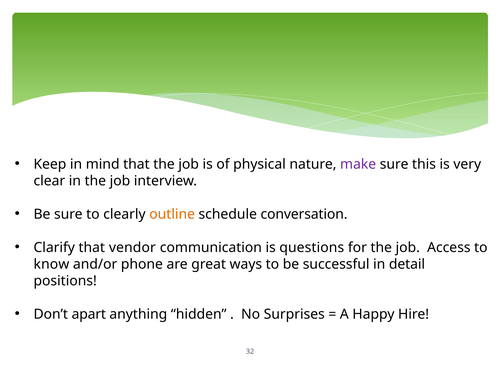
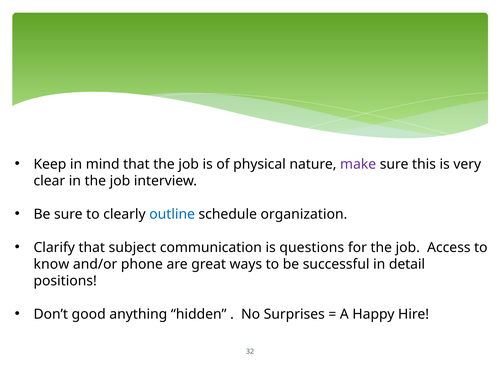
outline colour: orange -> blue (172, 214)
conversation: conversation -> organization (304, 214)
vendor: vendor -> subject (132, 248)
apart: apart -> good (89, 314)
